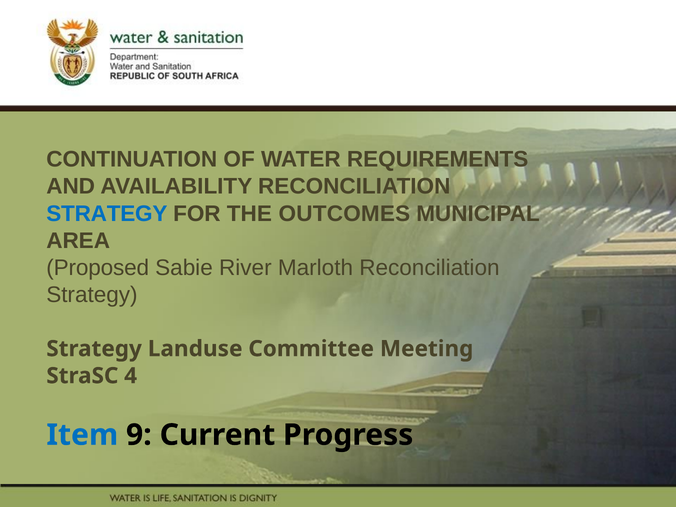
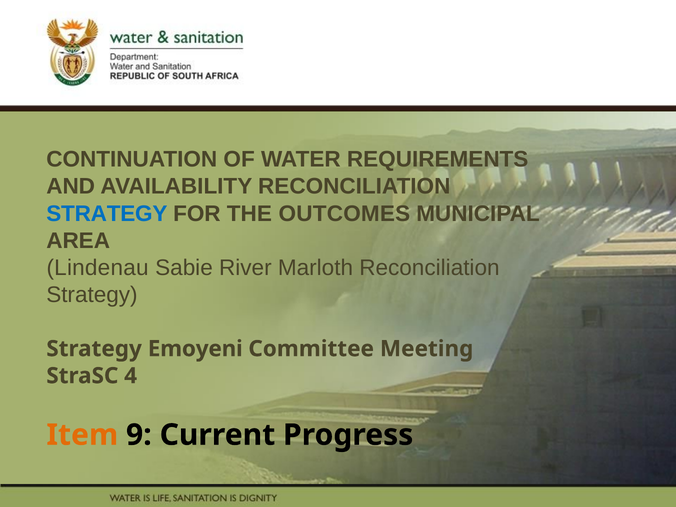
Proposed: Proposed -> Lindenau (98, 268)
Landuse: Landuse -> Emoyeni (195, 349)
Item colour: blue -> orange (82, 435)
